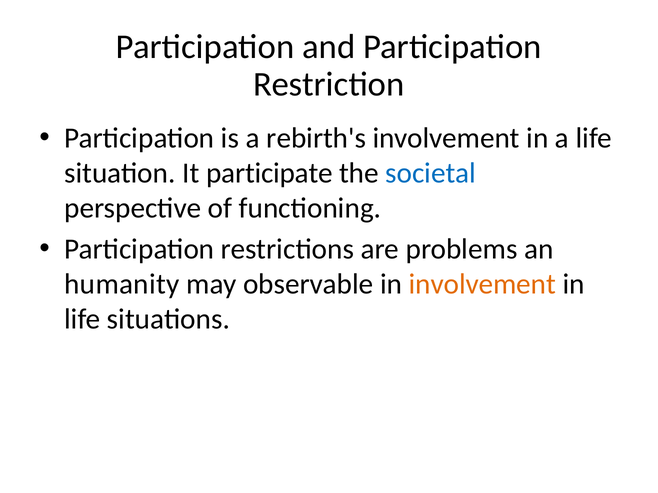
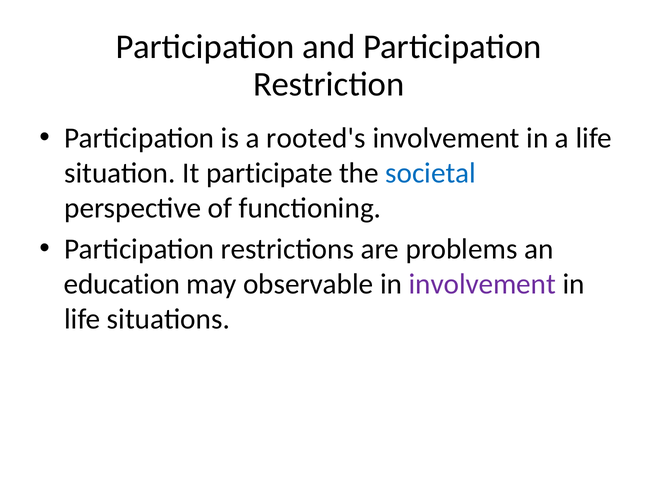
rebirth's: rebirth's -> rooted's (316, 138)
humanity: humanity -> education (122, 284)
involvement colour: orange -> purple (482, 284)
